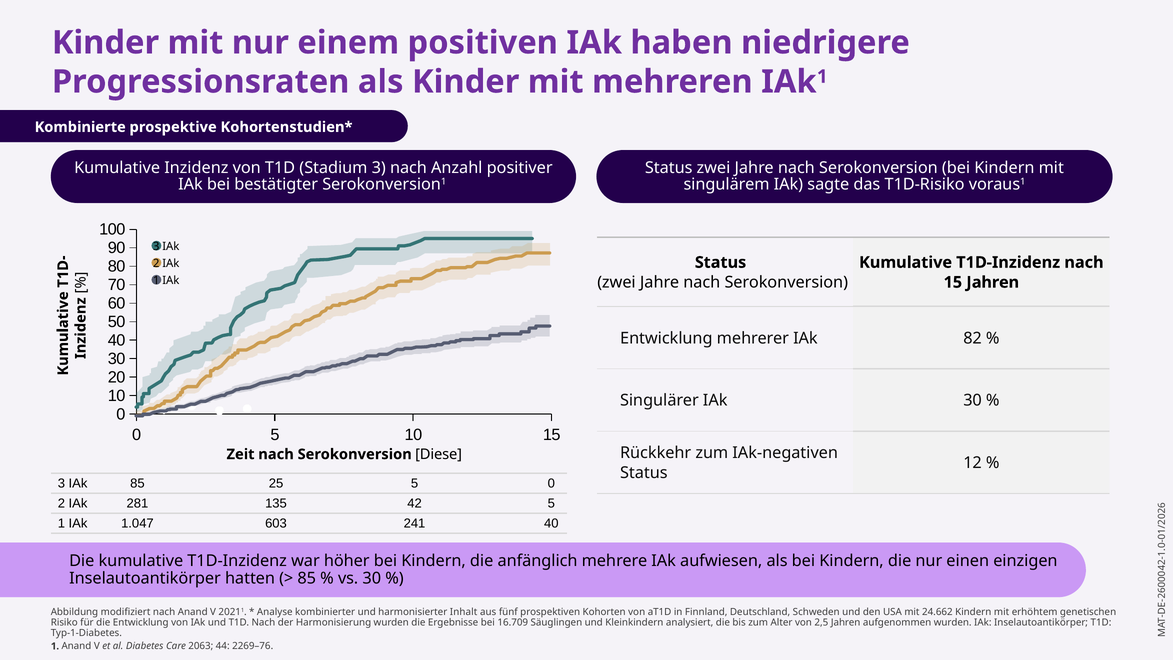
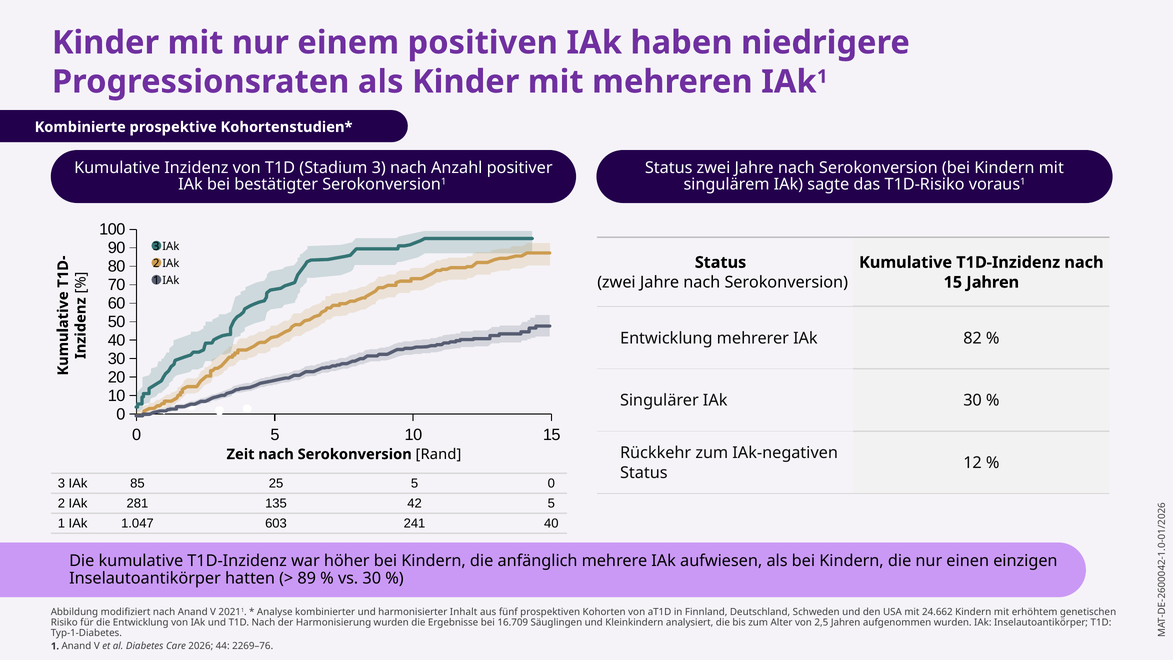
Diese: Diese -> Rand (438, 454)
85: 85 -> 89 (307, 578)
2063: 2063 -> 2026 (201, 646)
